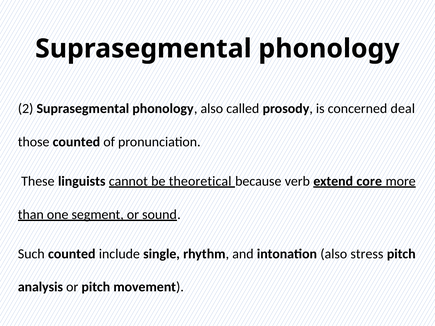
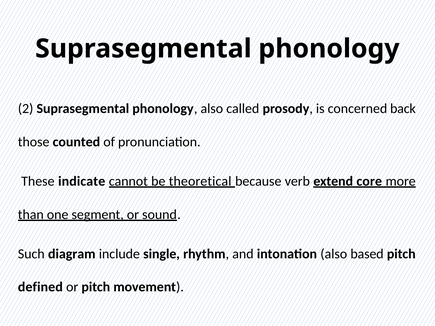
deal: deal -> back (403, 109)
linguists: linguists -> indicate (82, 181)
Such counted: counted -> diagram (72, 254)
stress: stress -> based (367, 254)
analysis: analysis -> defined (40, 287)
